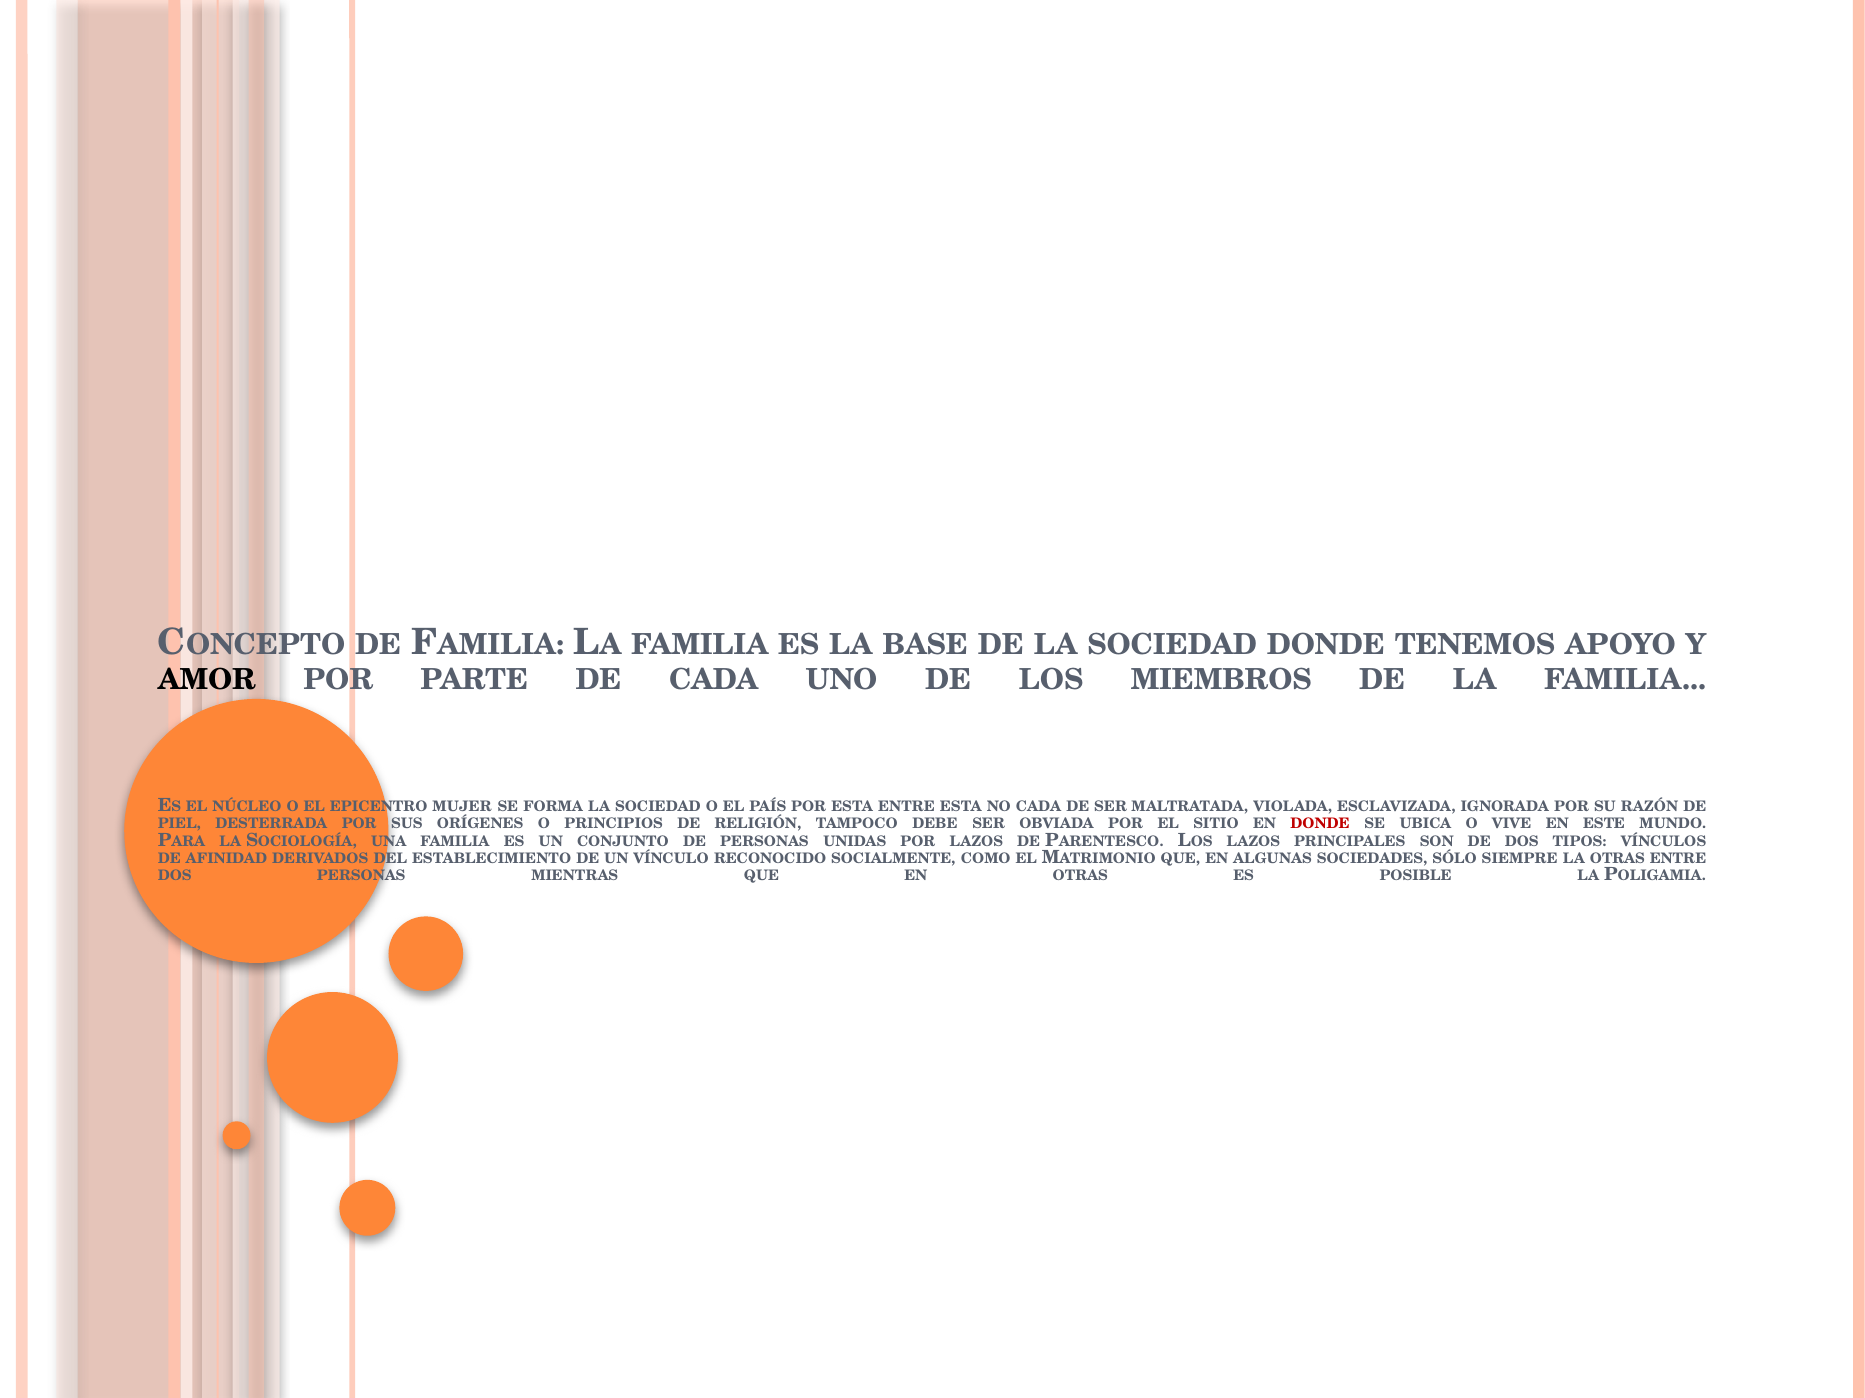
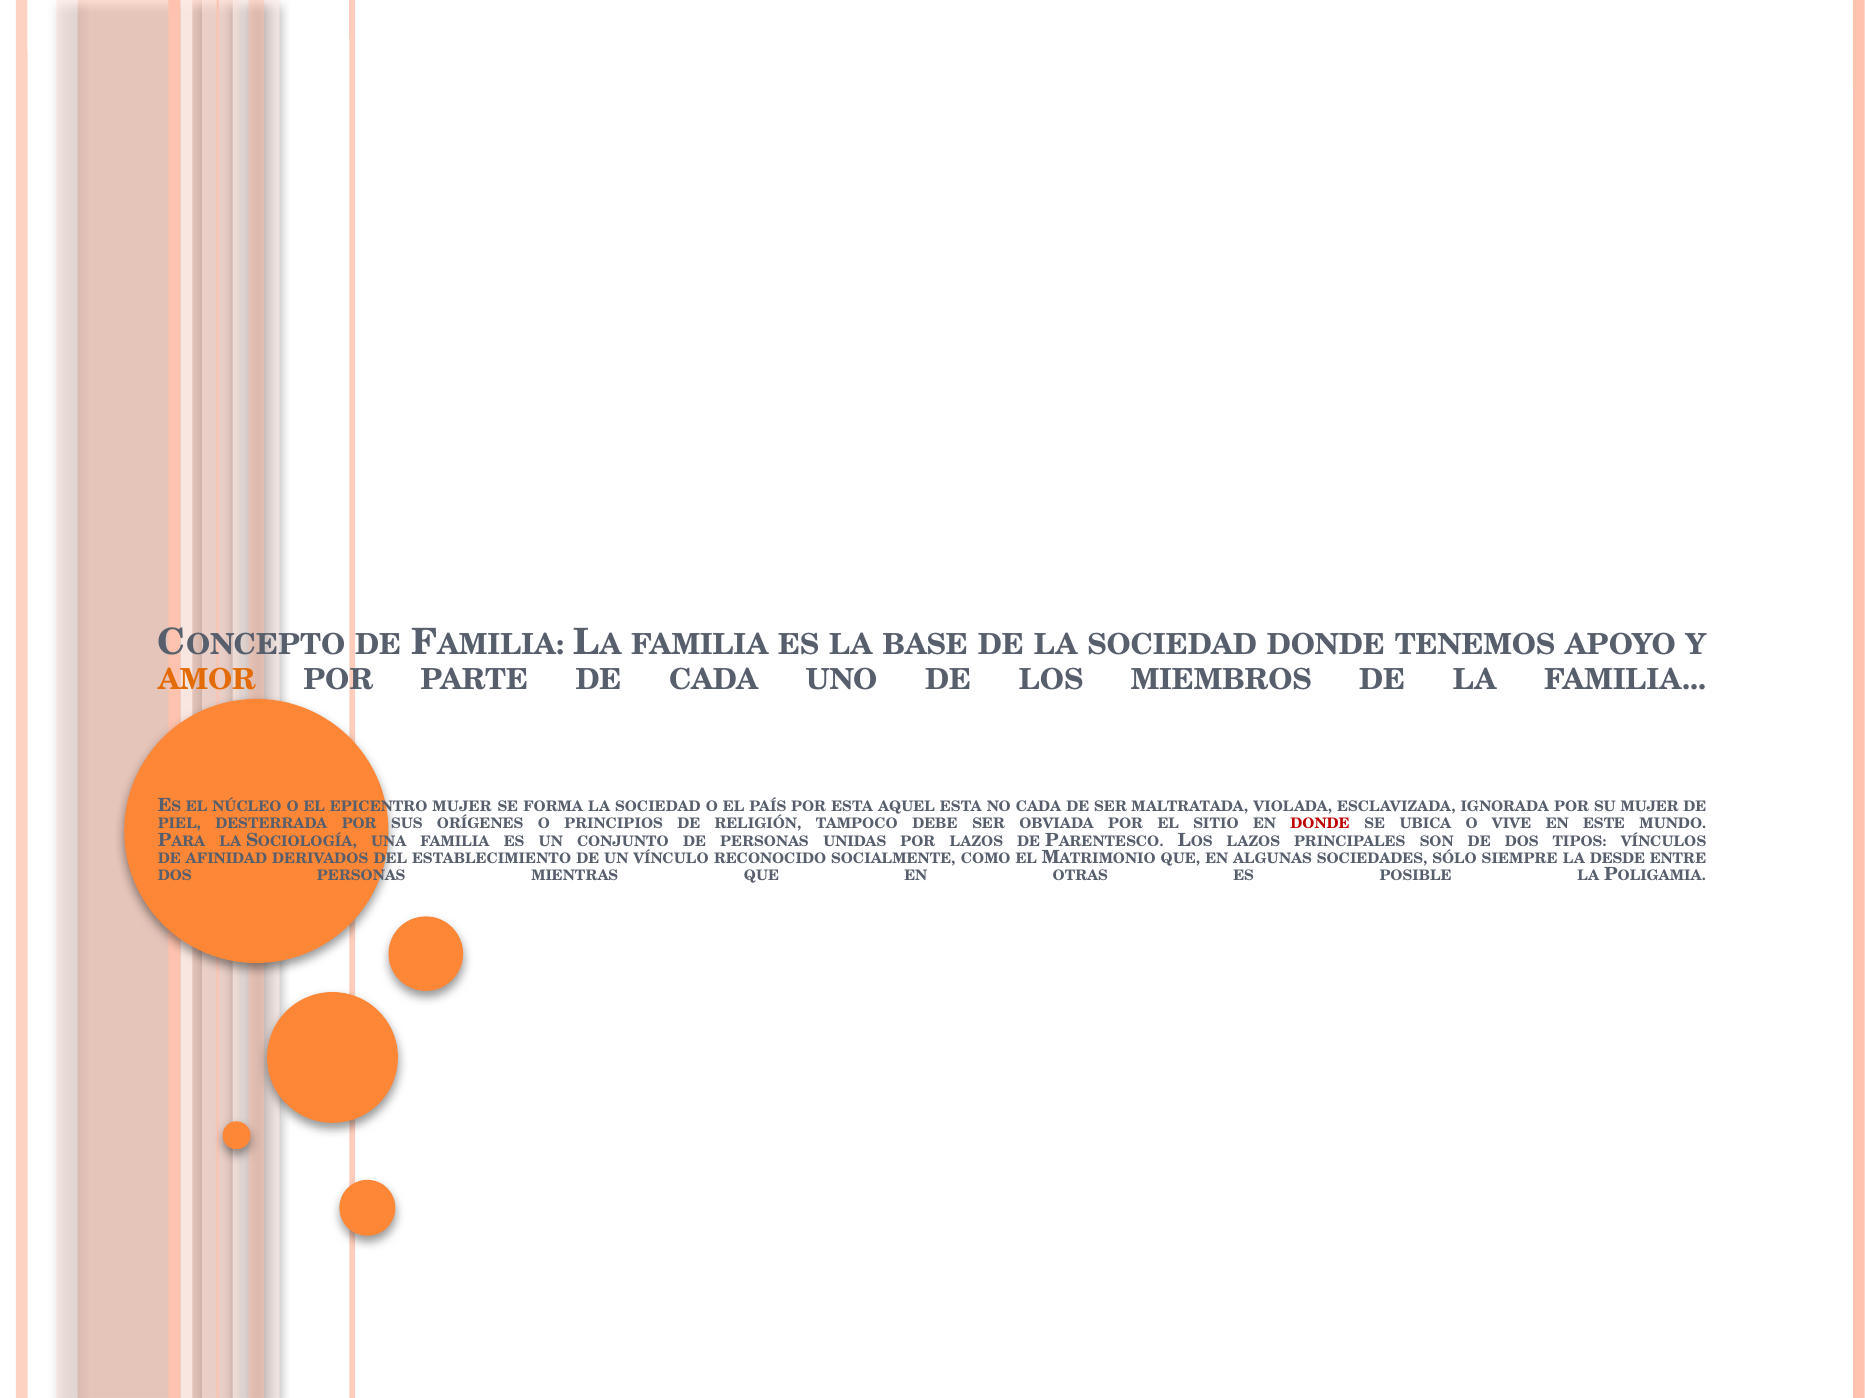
AMOR colour: black -> orange (207, 680)
ESTA ENTRE: ENTRE -> AQUEL (907, 807)
SU RAZÓN: RAZÓN -> MUJER (1650, 807)
LA OTRAS: OTRAS -> DESDE (1617, 859)
